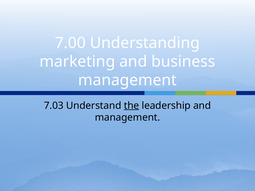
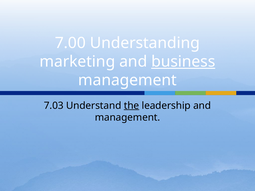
business underline: none -> present (183, 62)
